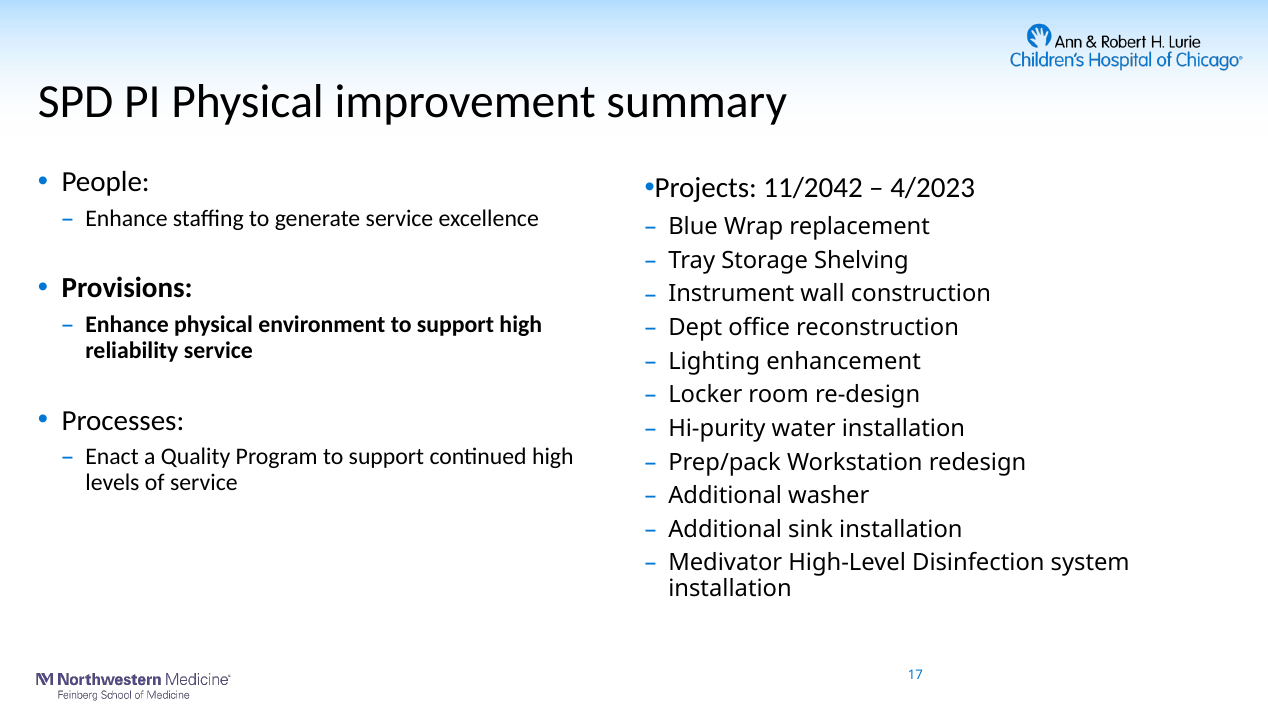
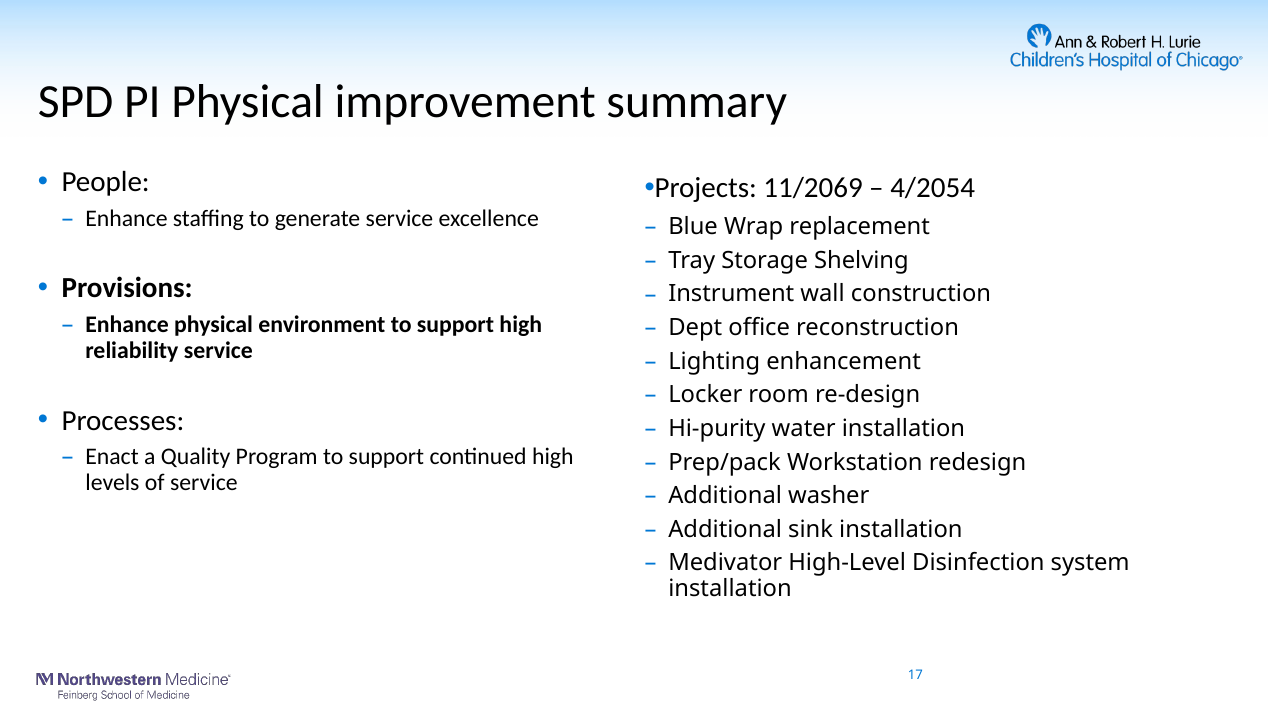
11/2042: 11/2042 -> 11/2069 (813, 188)
4/2023: 4/2023 -> 4/2054 (933, 188)
